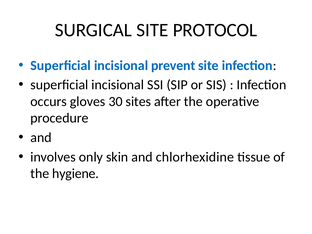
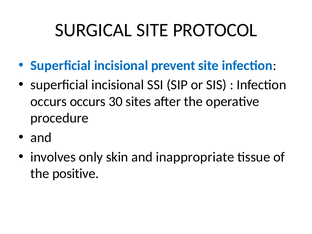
occurs gloves: gloves -> occurs (88, 102)
chlorhexidine: chlorhexidine -> inappropriate (195, 157)
hygiene: hygiene -> positive (76, 174)
